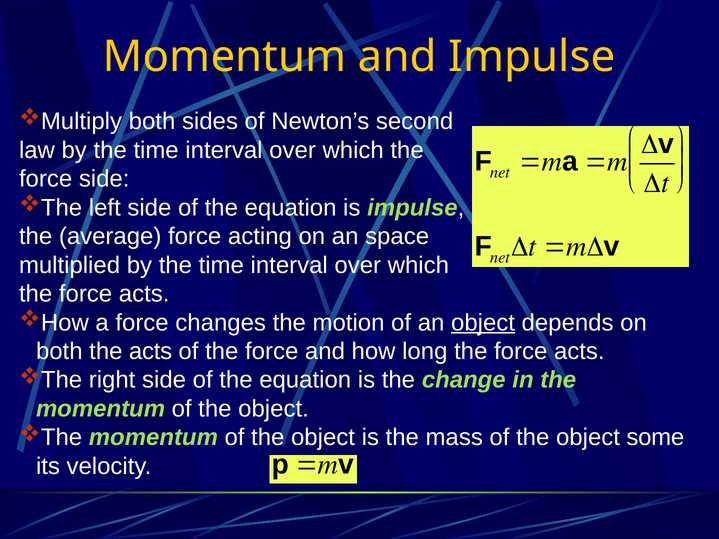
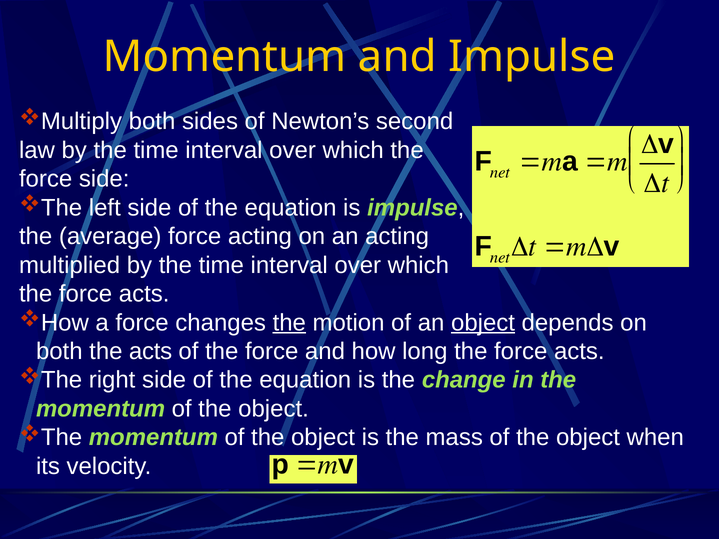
an space: space -> acting (397, 236)
the underline: none -> present (289, 323)
some: some -> when (655, 438)
